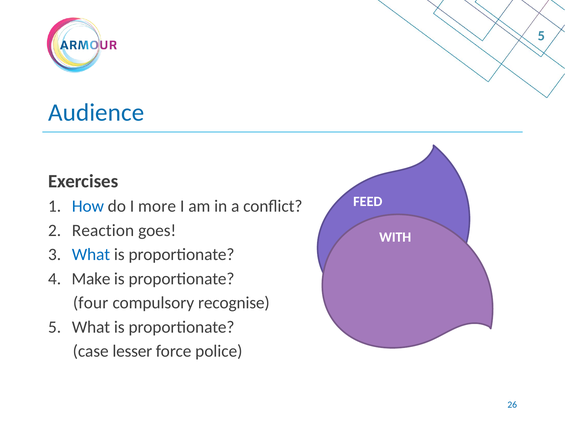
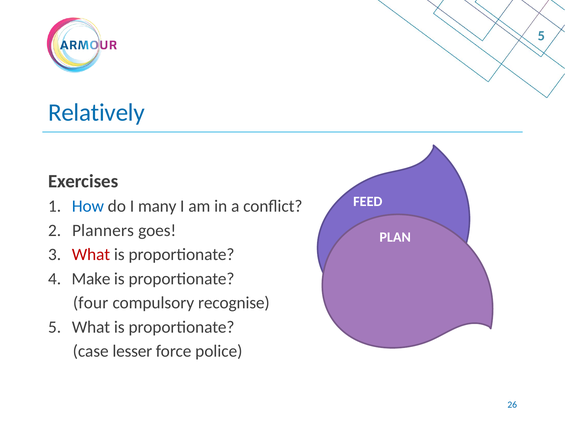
Audience: Audience -> Relatively (96, 112)
more: more -> many (157, 206)
Reaction: Reaction -> Planners (103, 230)
WITH: WITH -> PLAN (395, 237)
What colour: blue -> red (91, 254)
